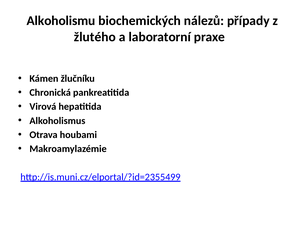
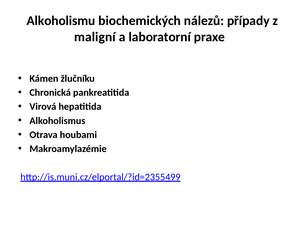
žlutého: žlutého -> maligní (95, 37)
